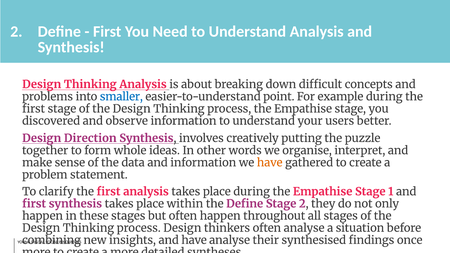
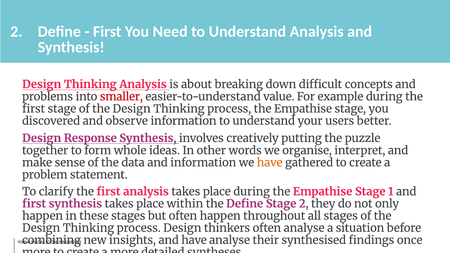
smaller colour: blue -> red (121, 97)
point: point -> value (279, 97)
Direction: Direction -> Response (90, 138)
